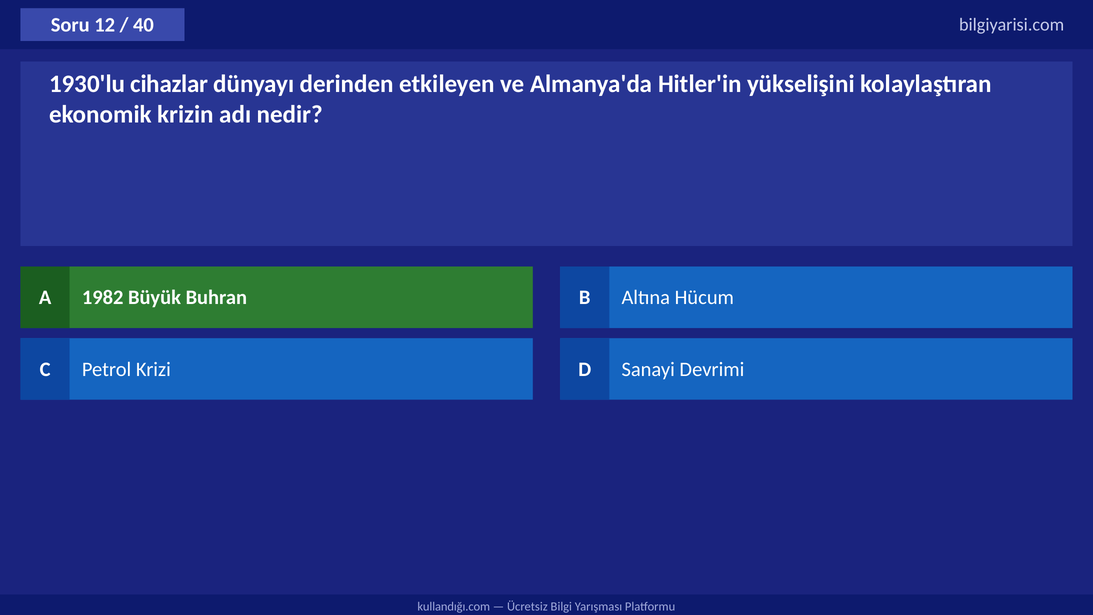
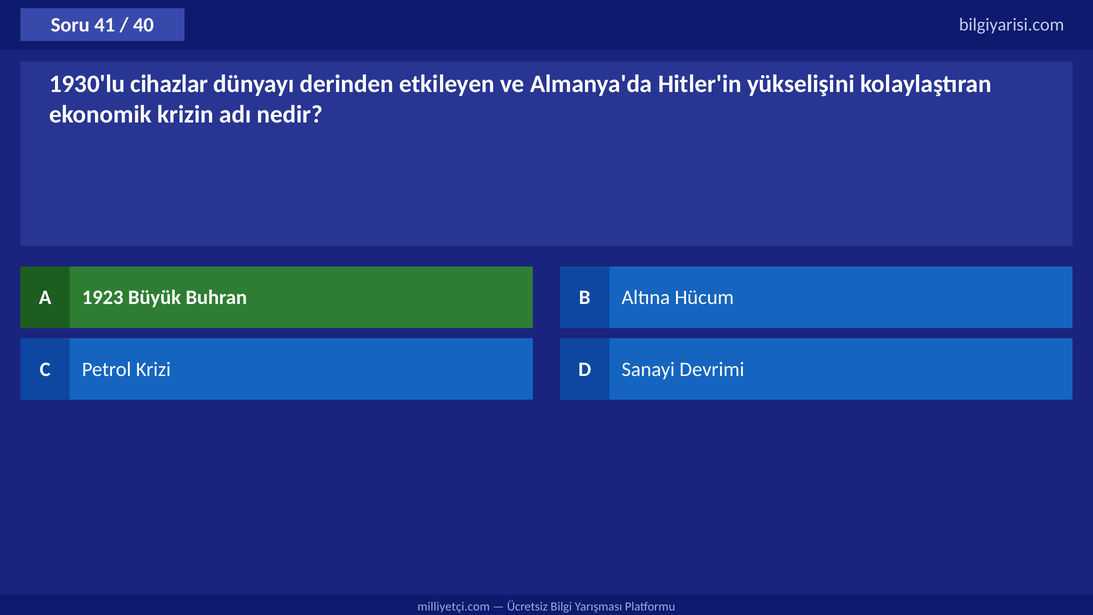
12: 12 -> 41 (105, 25)
1982: 1982 -> 1923 (103, 297)
kullandığı.com: kullandığı.com -> milliyetçi.com (454, 606)
